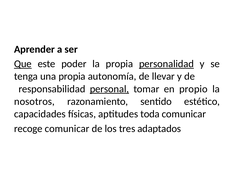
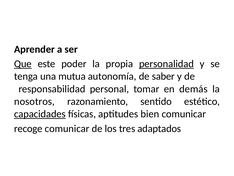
una propia: propia -> mutua (72, 76)
llevar: llevar -> saber (163, 76)
personal underline: present -> none (109, 89)
propio: propio -> demás (193, 89)
capacidades underline: none -> present (40, 114)
toda: toda -> bien (150, 114)
